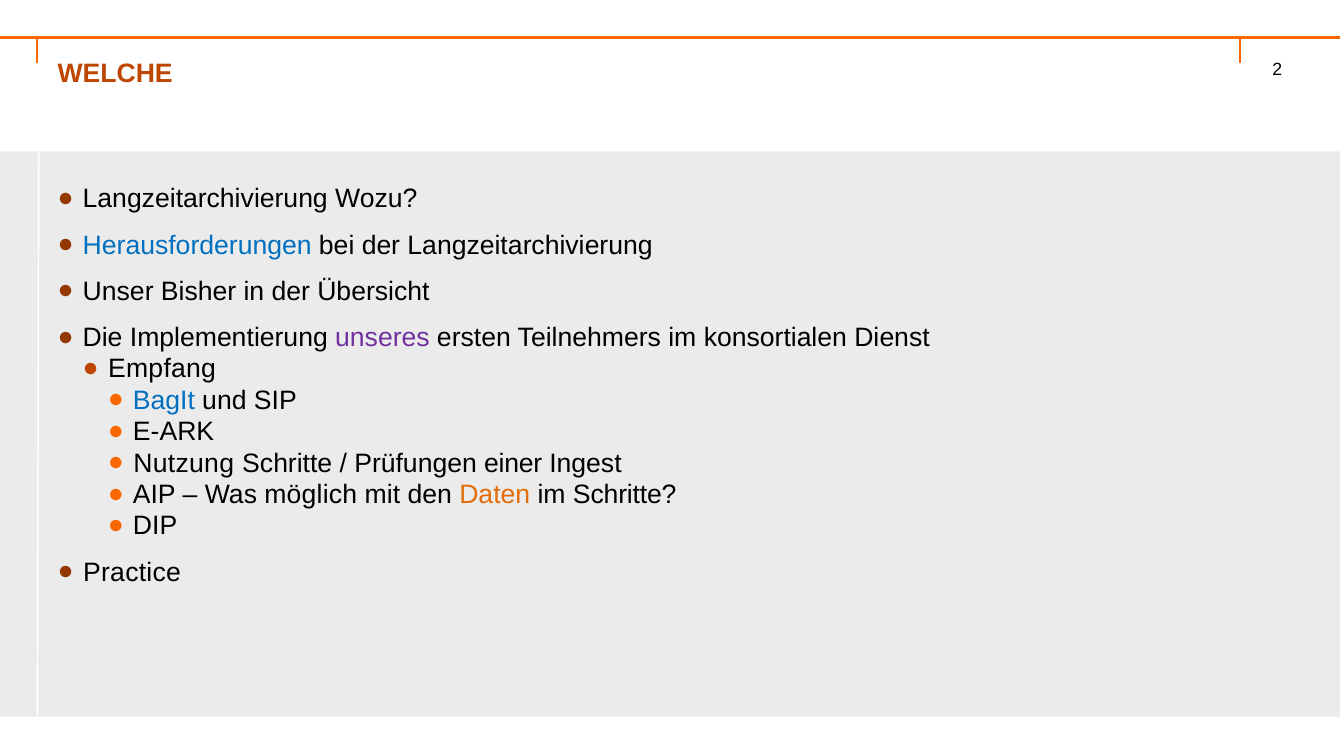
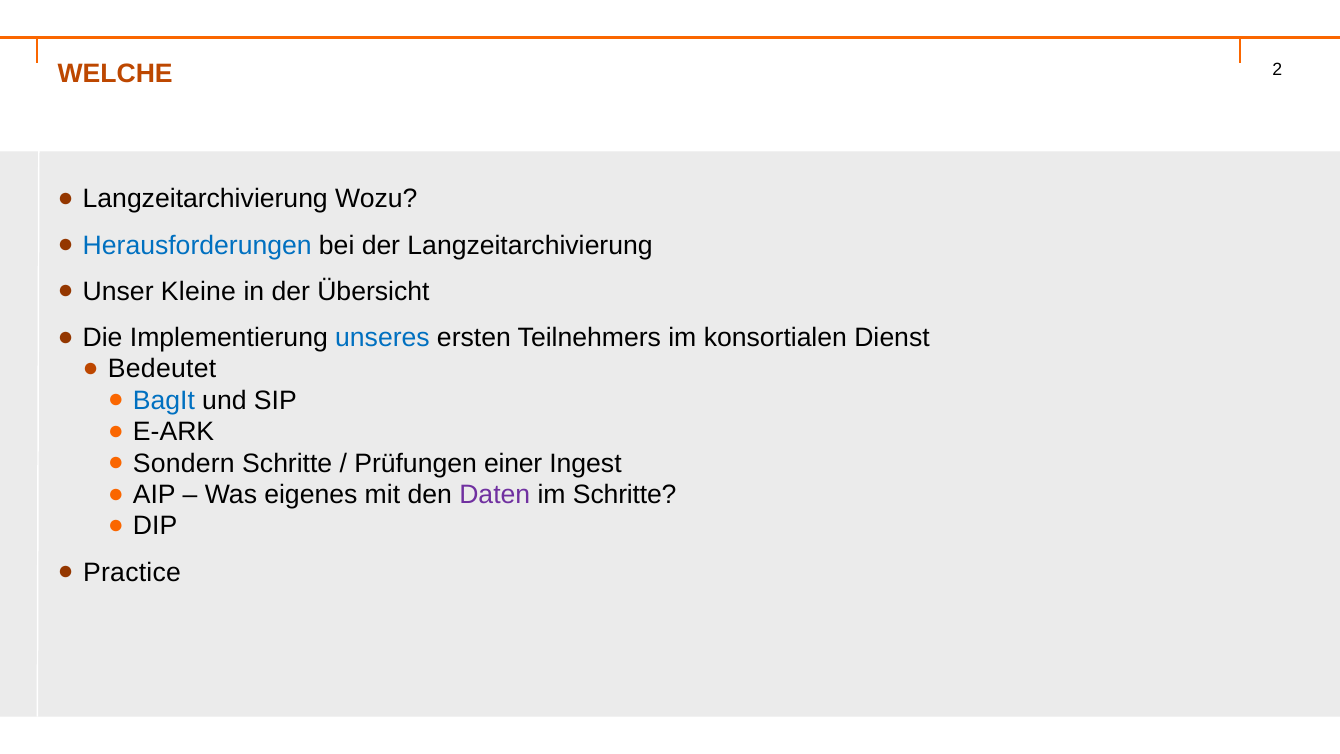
Bisher: Bisher -> Kleine (198, 291)
unseres colour: purple -> blue (382, 338)
Empfang: Empfang -> Bedeutet (162, 369)
Nutzung: Nutzung -> Sondern (184, 463)
möglich: möglich -> eigenes (311, 495)
Daten colour: orange -> purple (495, 495)
